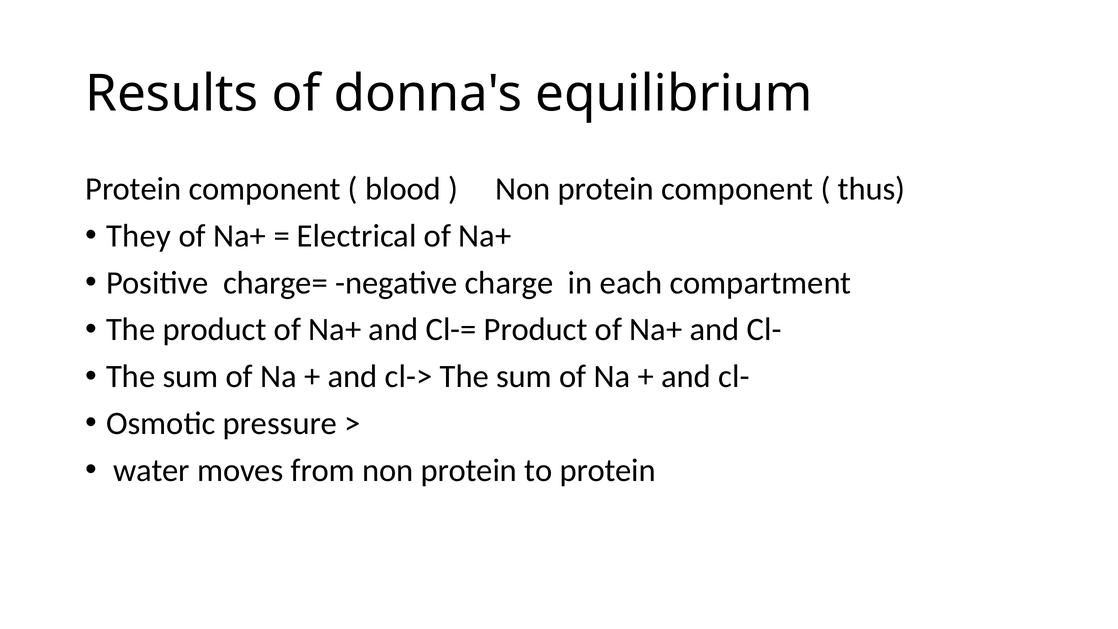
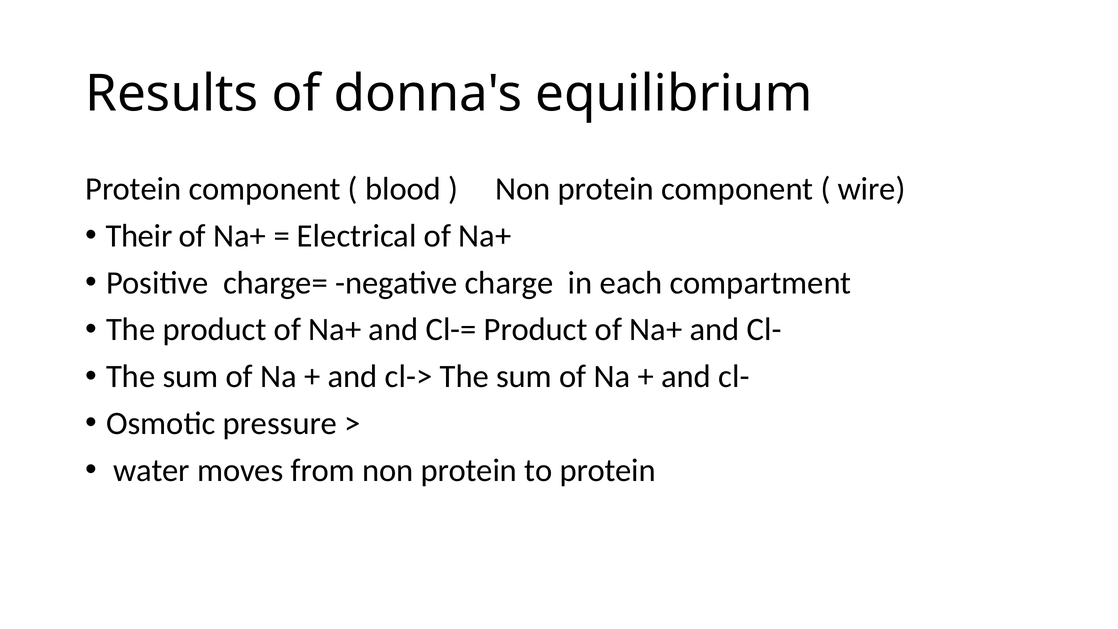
thus: thus -> wire (872, 189)
They: They -> Their (139, 236)
